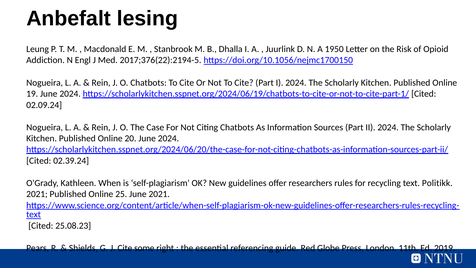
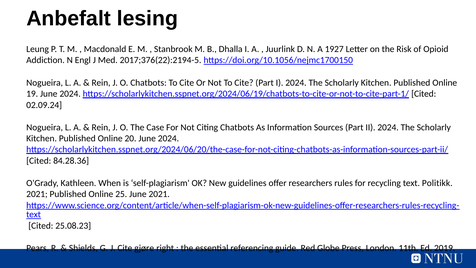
1950: 1950 -> 1927 (334, 49)
02.39.24: 02.39.24 -> 84.28.36 (71, 161)
some: some -> gjøre (144, 248)
